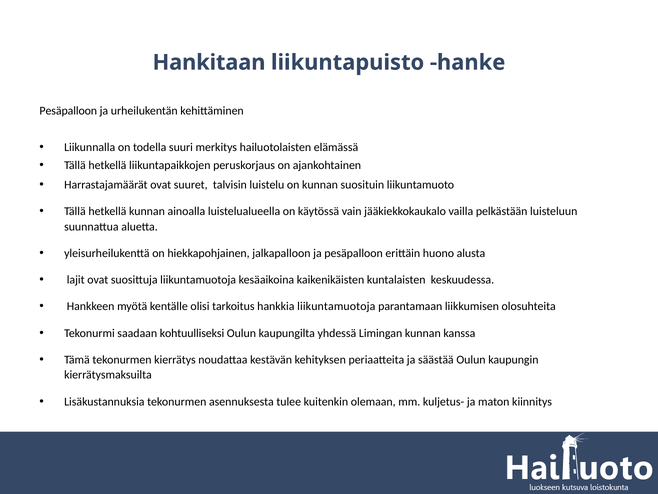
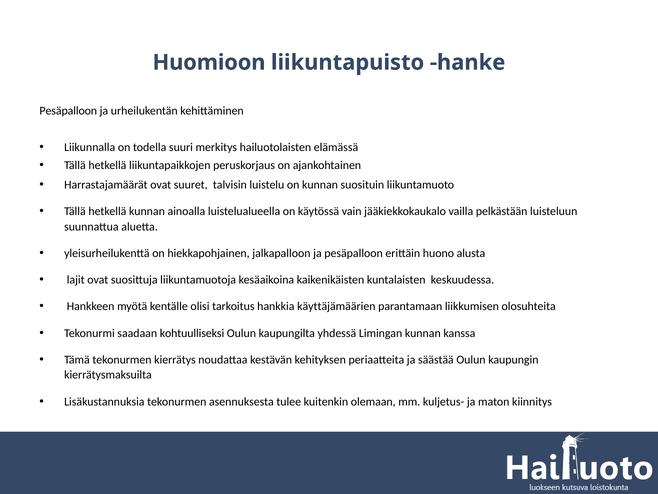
Hankitaan: Hankitaan -> Huomioon (209, 62)
hankkia liikuntamuotoja: liikuntamuotoja -> käyttäjämäärien (336, 306)
